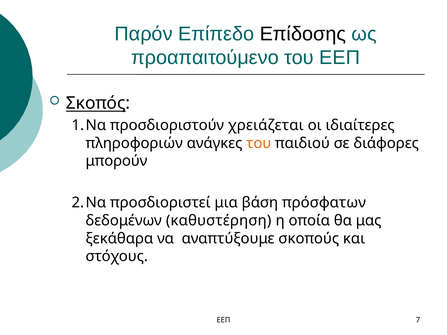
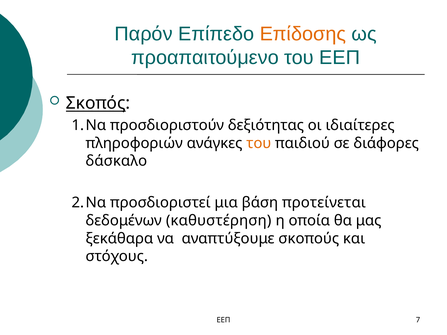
Επίδοσης colour: black -> orange (303, 34)
χρειάζεται: χρειάζεται -> δεξιότητας (266, 125)
μπορούν: μπορούν -> δάσκαλο (116, 161)
πρόσφατων: πρόσφατων -> προτείνεται (324, 203)
